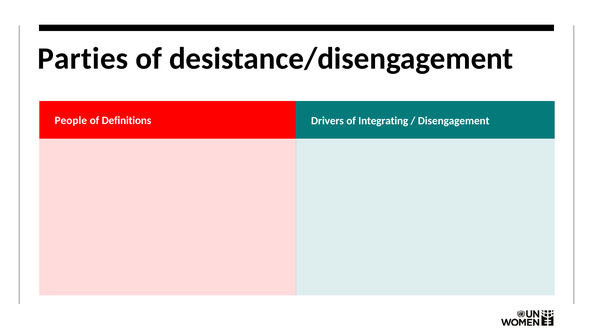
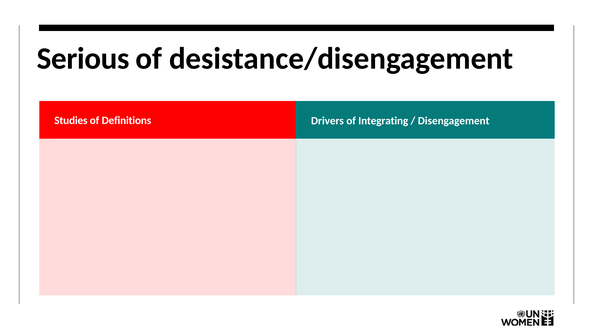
Parties: Parties -> Serious (83, 58)
People: People -> Studies (71, 120)
